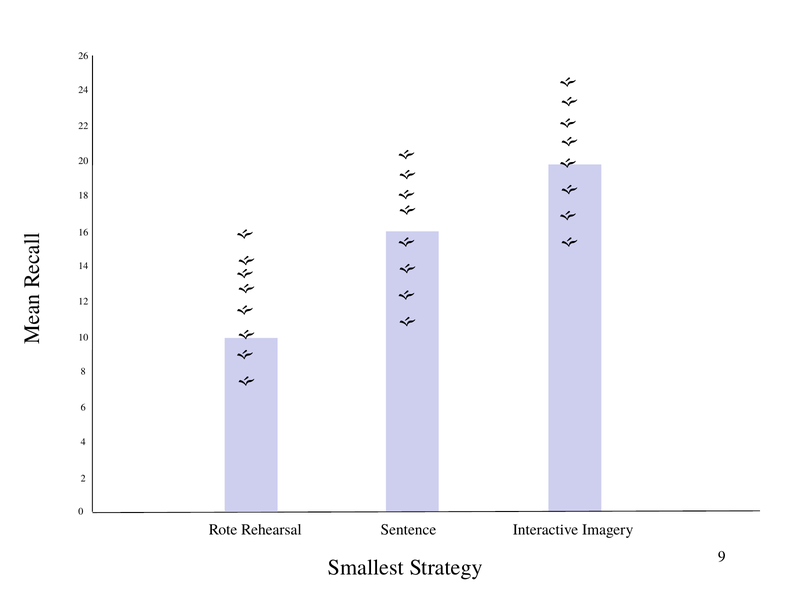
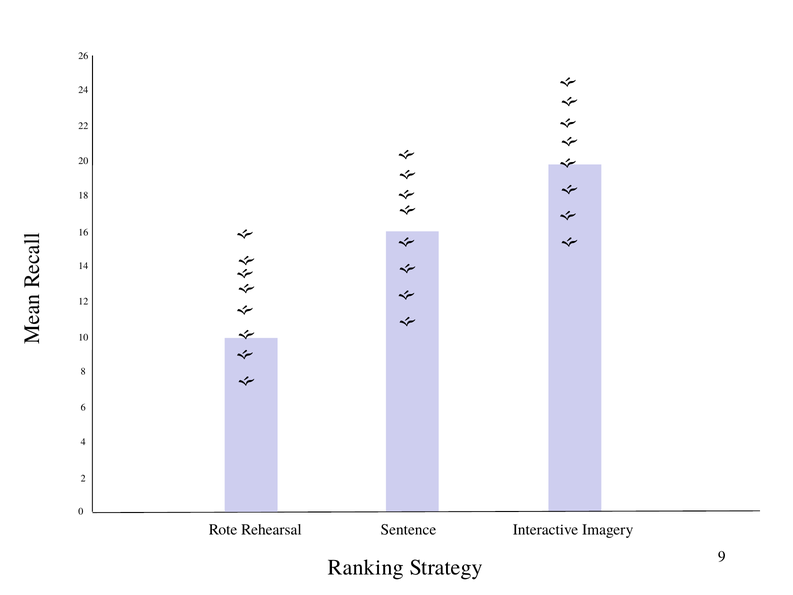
Smallest: Smallest -> Ranking (366, 567)
